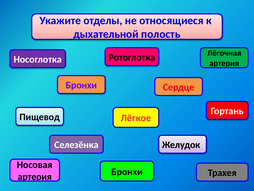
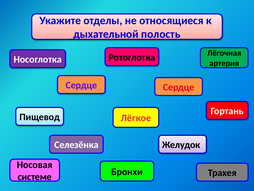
Бронхи: Бронхи -> Сердце (81, 85)
артерия: артерия -> системе (35, 176)
